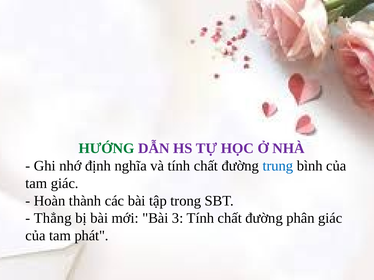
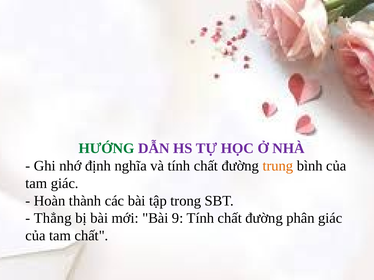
trung colour: blue -> orange (278, 166)
3: 3 -> 9 (178, 219)
tam phát: phát -> chất (91, 236)
